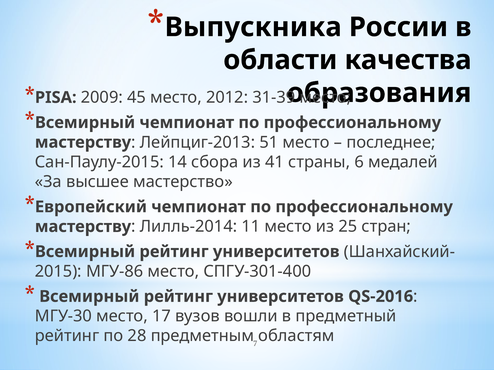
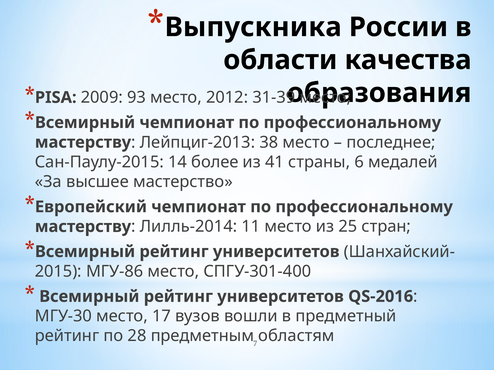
45: 45 -> 93 (137, 98)
51: 51 -> 38 (269, 142)
сбора: сбора -> более (215, 162)
